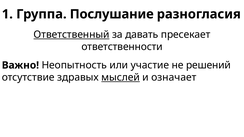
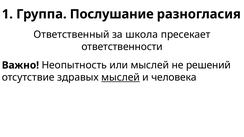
Ответственный underline: present -> none (72, 35)
давать: давать -> школа (142, 35)
или участие: участие -> мыслей (150, 65)
означает: означает -> человека (174, 78)
